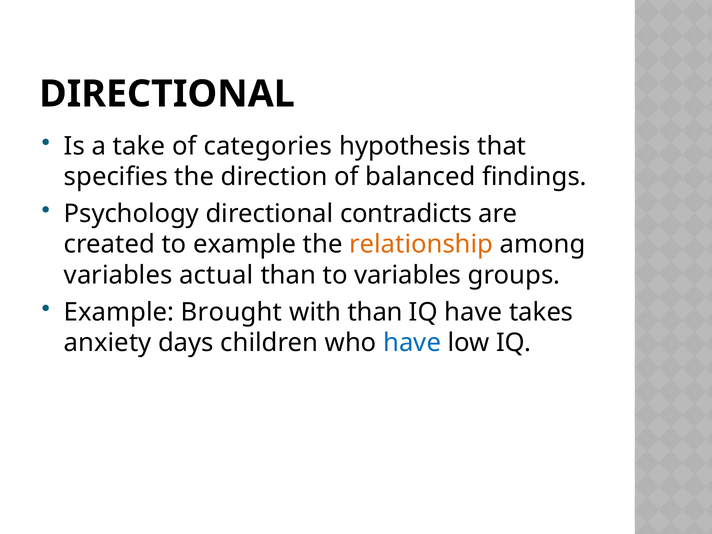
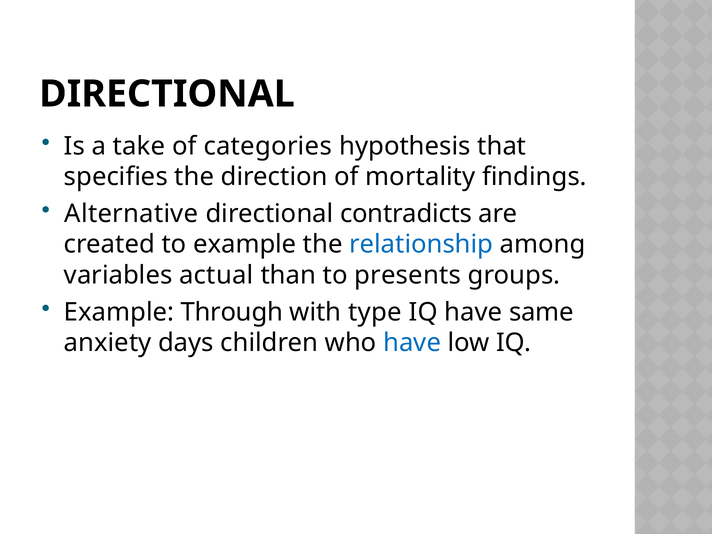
balanced: balanced -> mortality (420, 177)
Psychology: Psychology -> Alternative (131, 214)
relationship colour: orange -> blue (421, 245)
to variables: variables -> presents (408, 275)
Brought: Brought -> Through (232, 312)
with than: than -> type (375, 312)
takes: takes -> same (541, 312)
